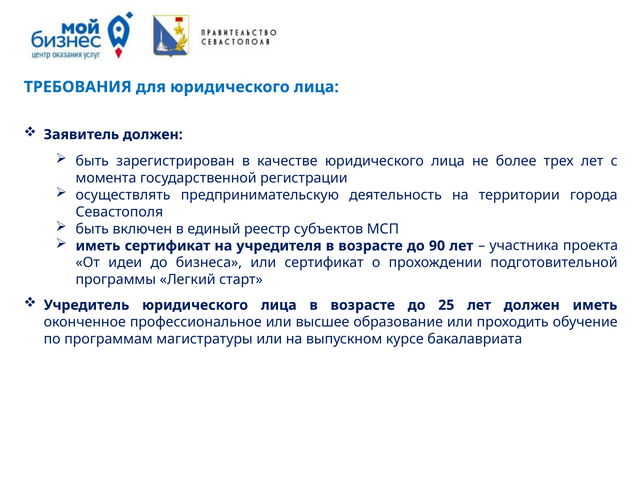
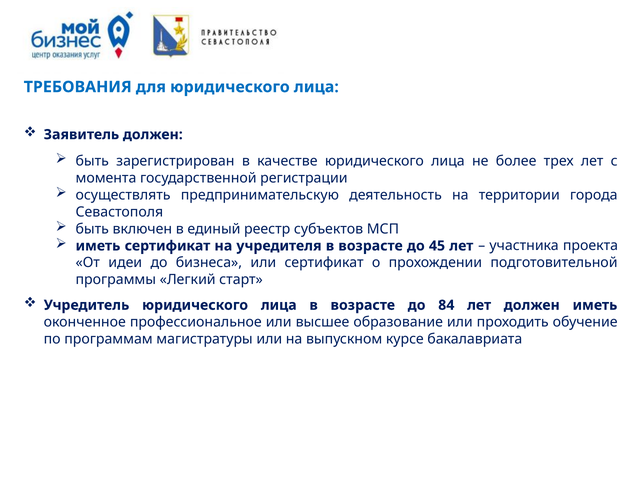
90: 90 -> 45 (437, 246)
25: 25 -> 84 (446, 306)
